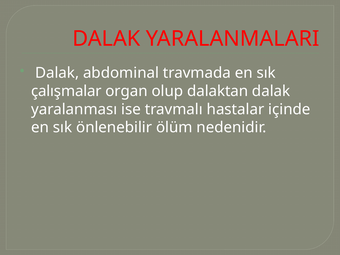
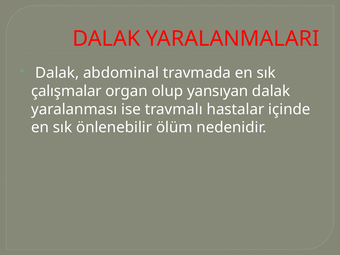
dalaktan: dalaktan -> yansıyan (218, 91)
